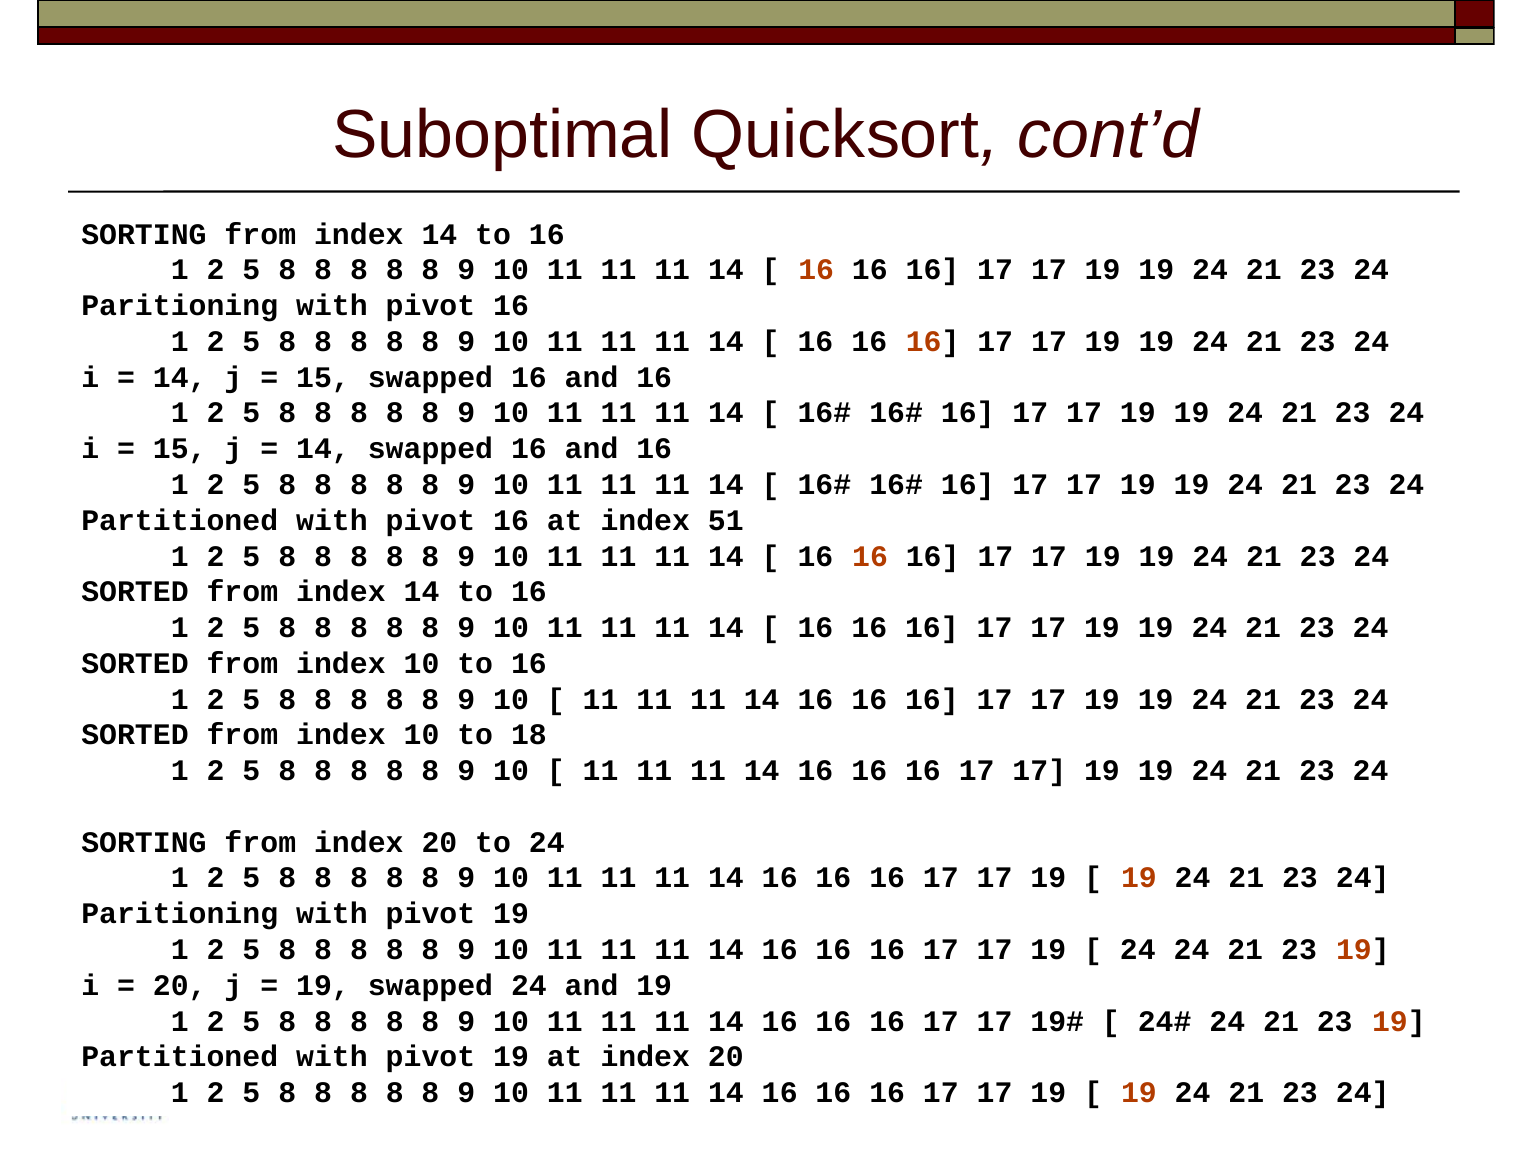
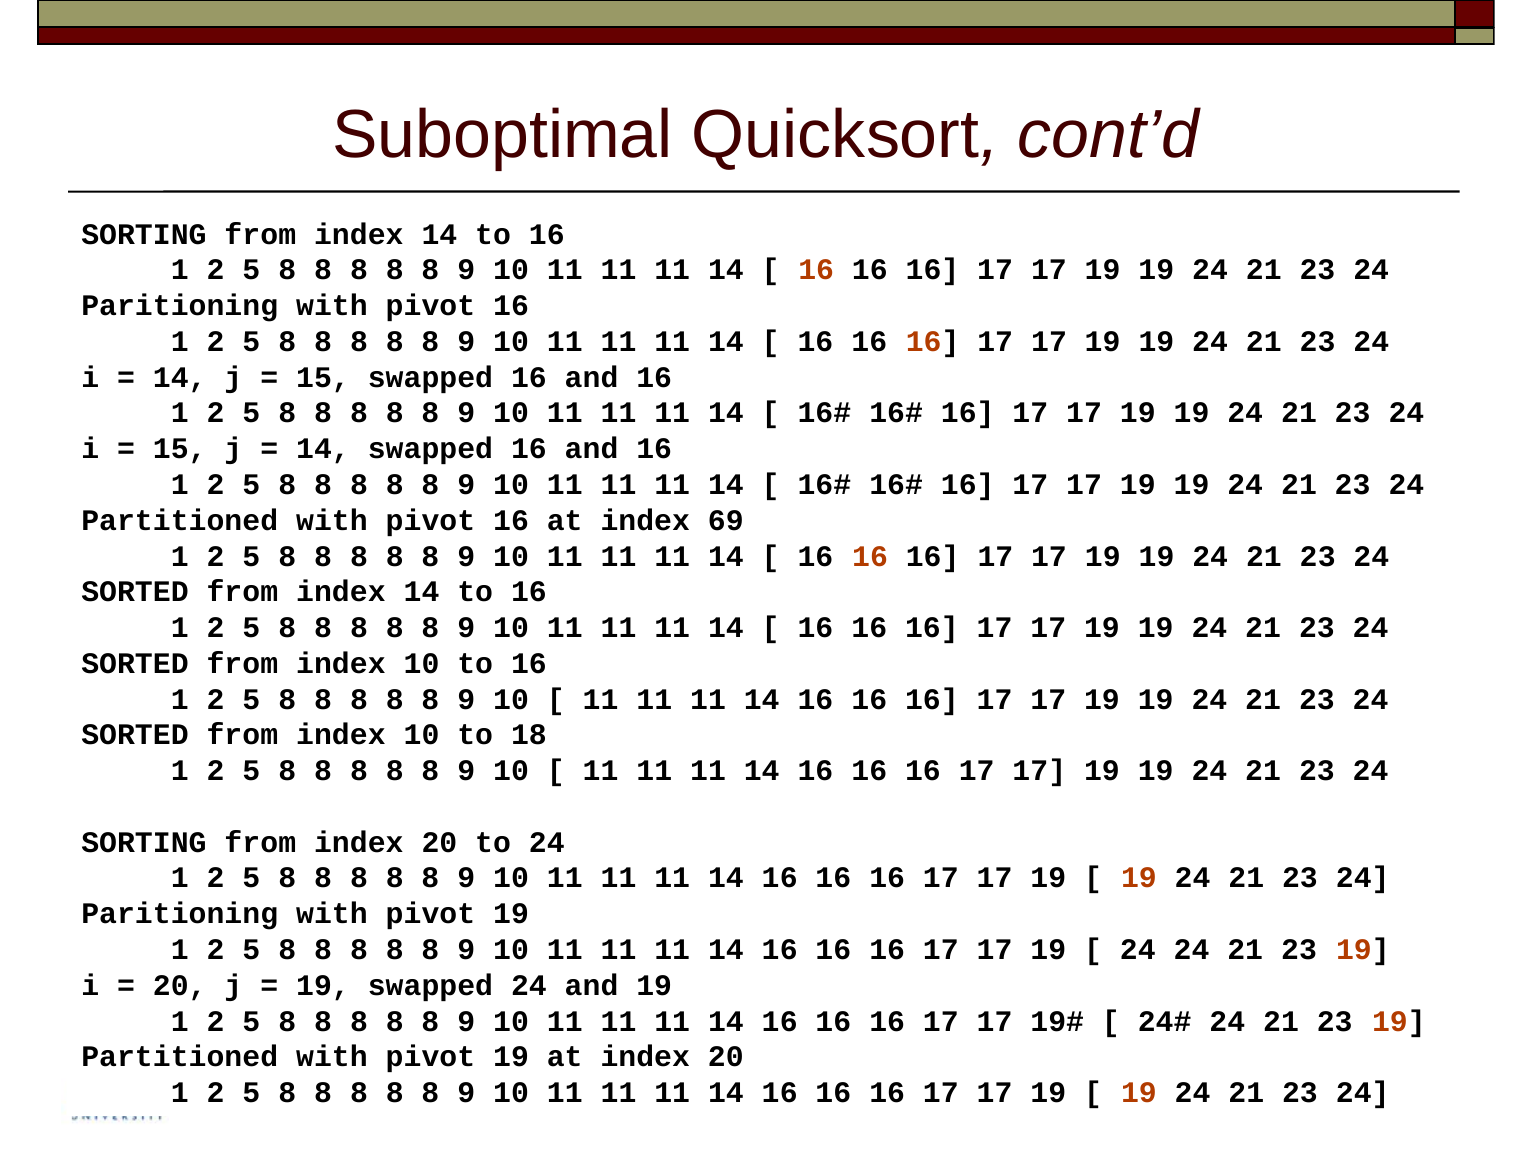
index 51: 51 -> 69 (726, 520)
